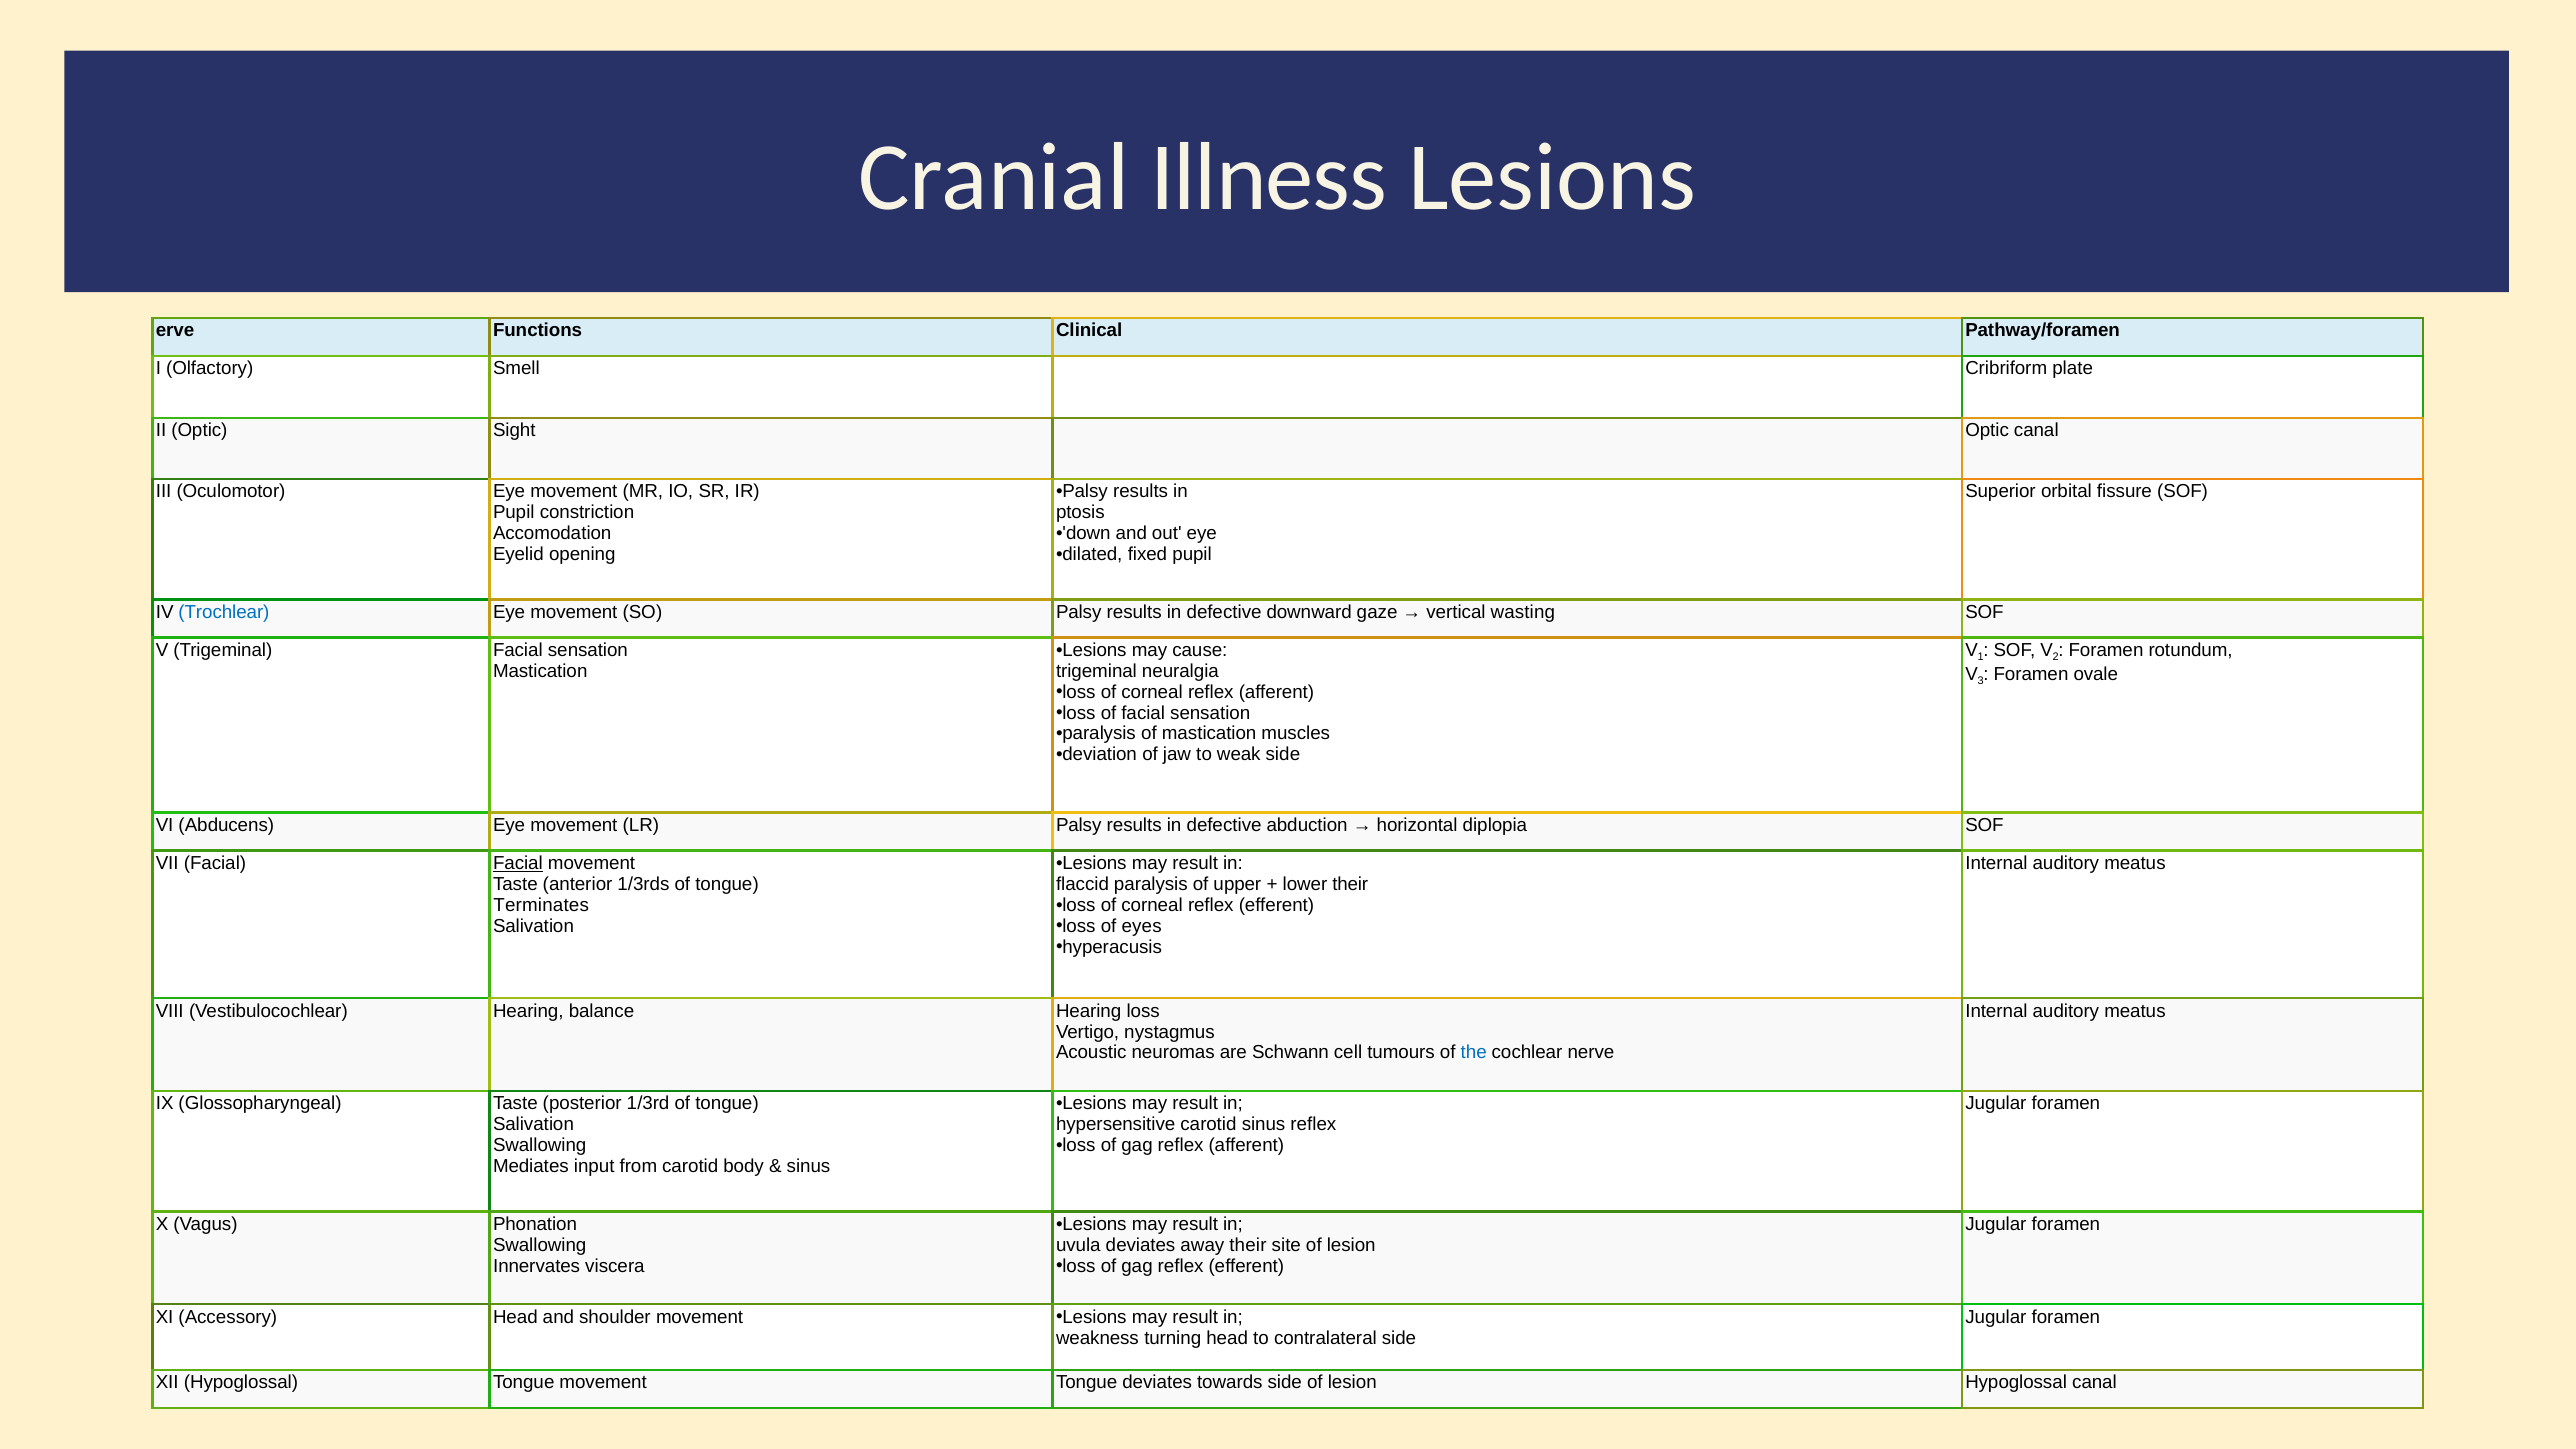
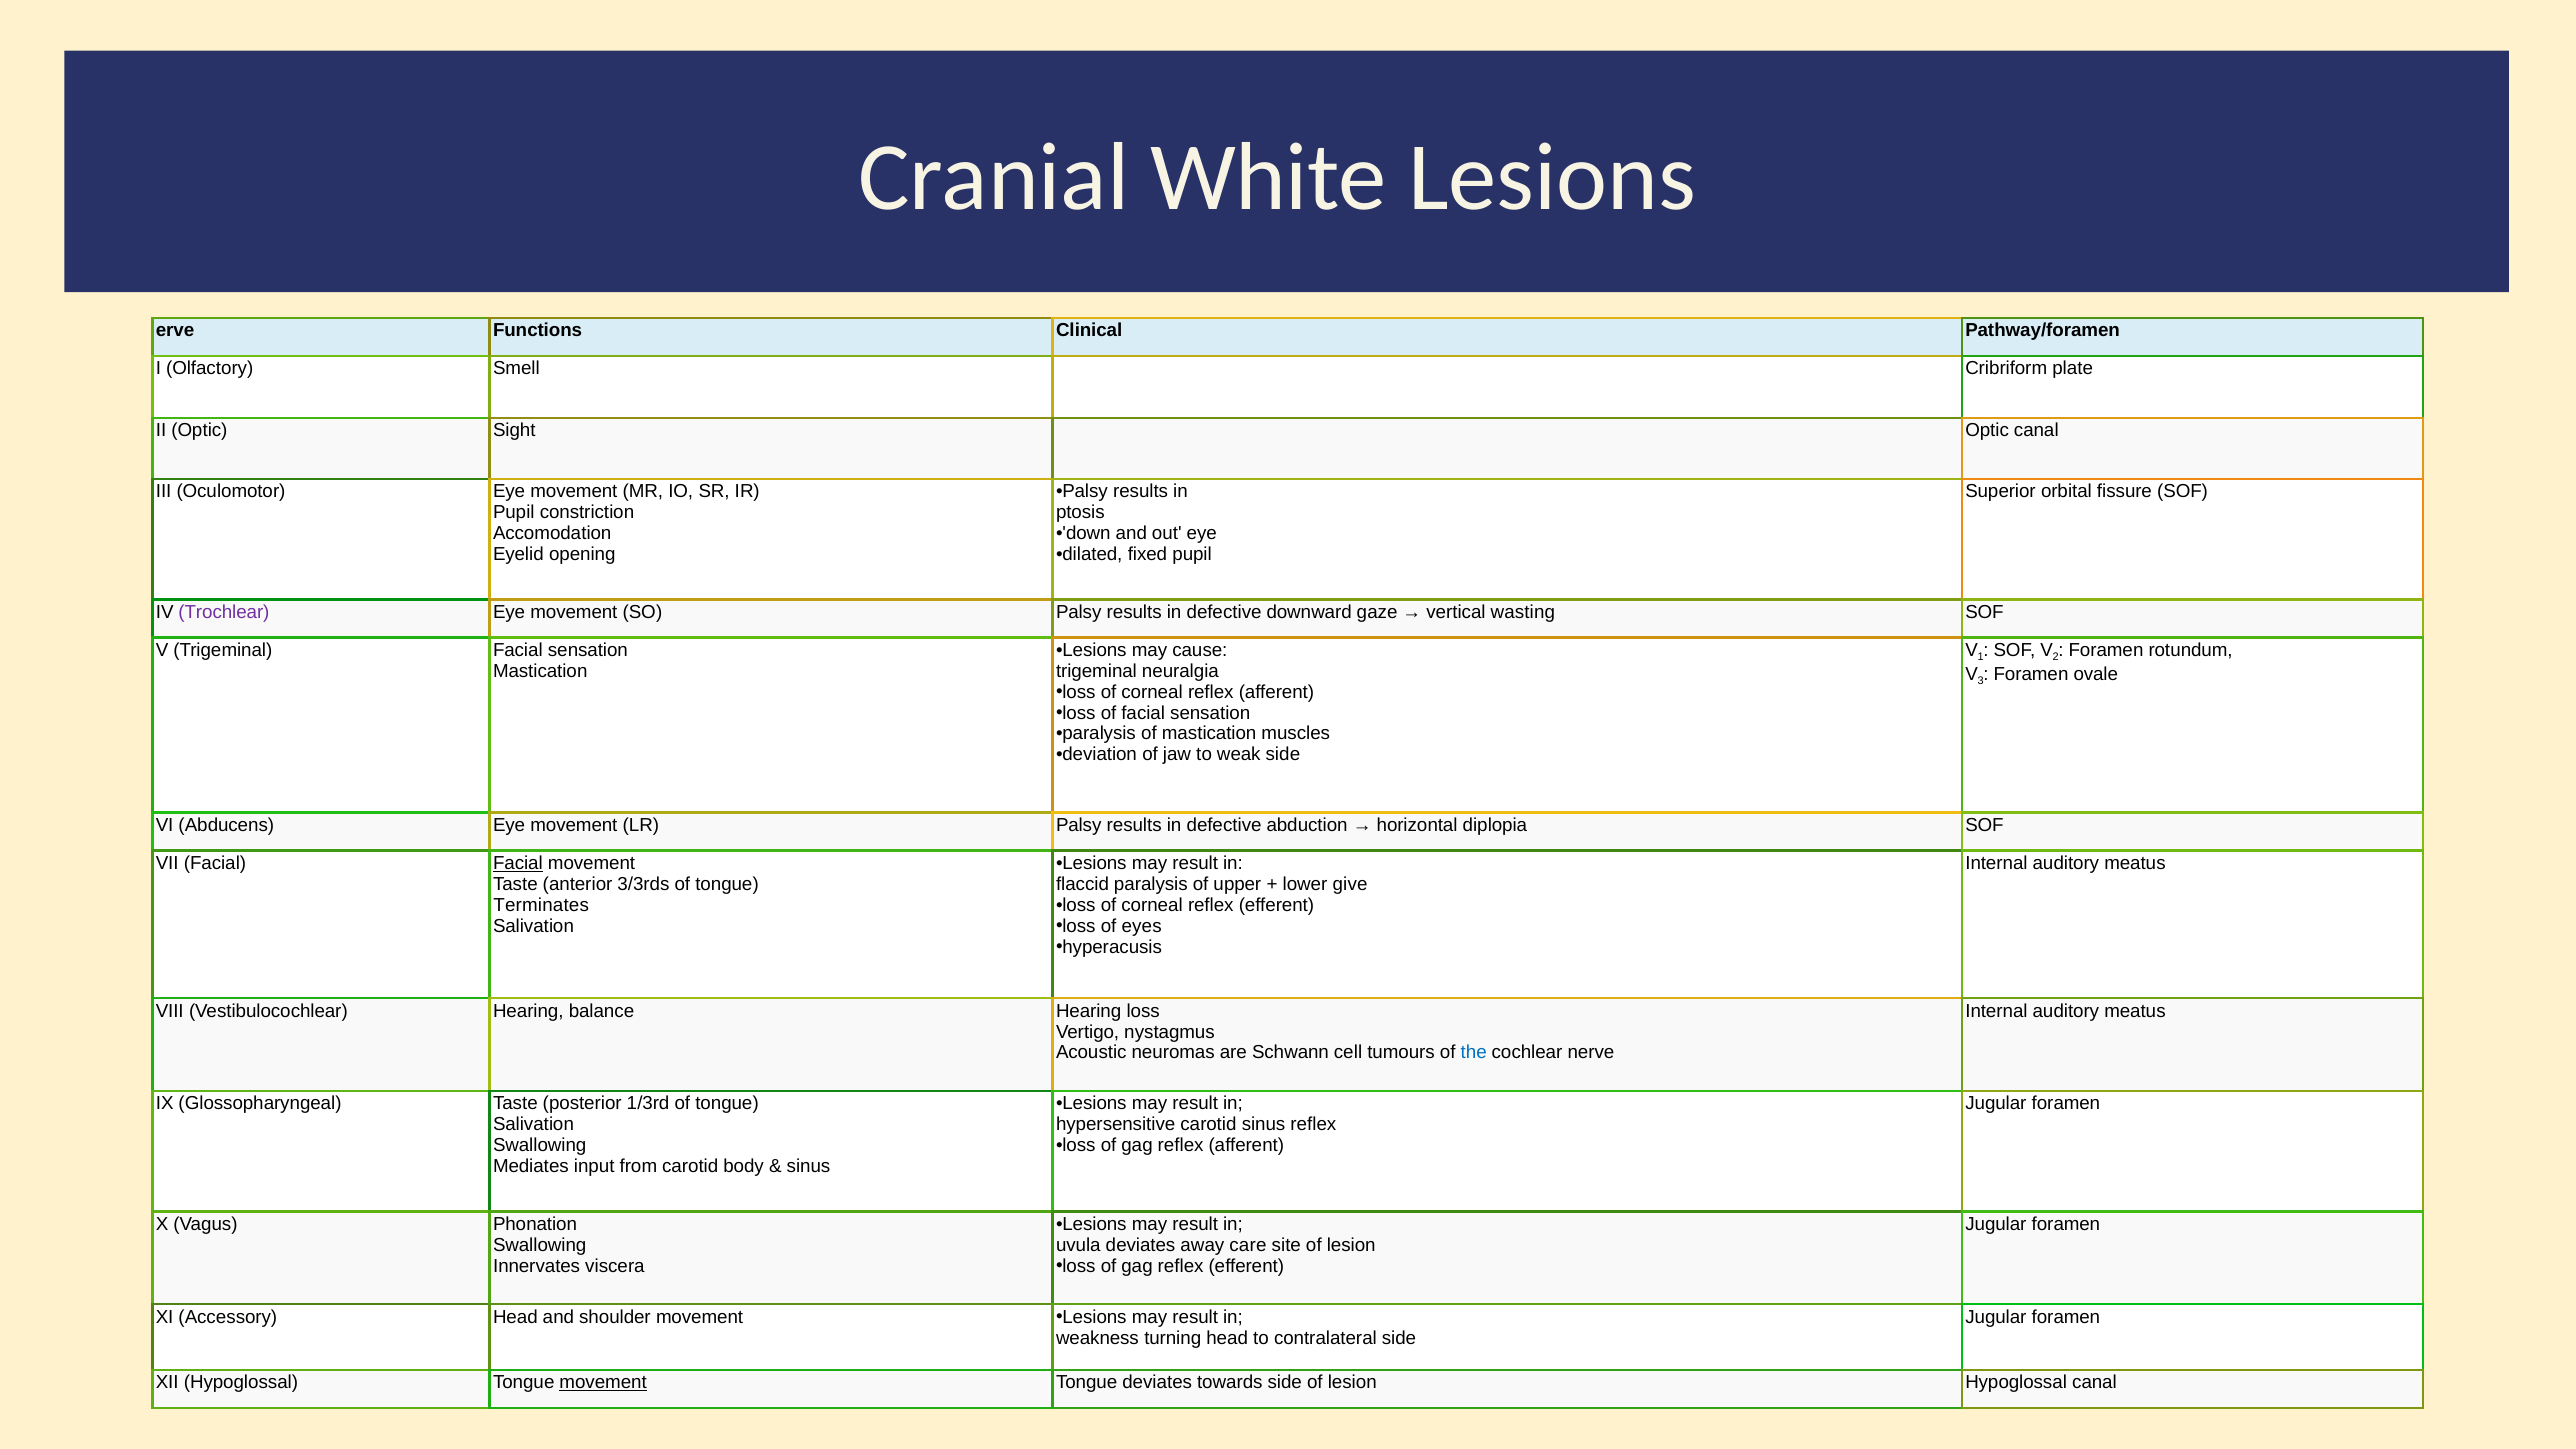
Illness: Illness -> White (1269, 177)
Trochlear colour: blue -> purple (224, 612)
1/3rds: 1/3rds -> 3/3rds (643, 884)
lower their: their -> give (1350, 884)
away their: their -> care (1248, 1245)
movement underline: none -> present (603, 1382)
